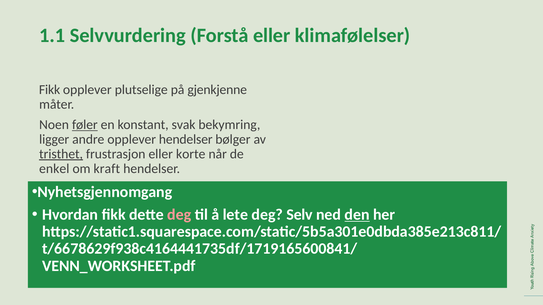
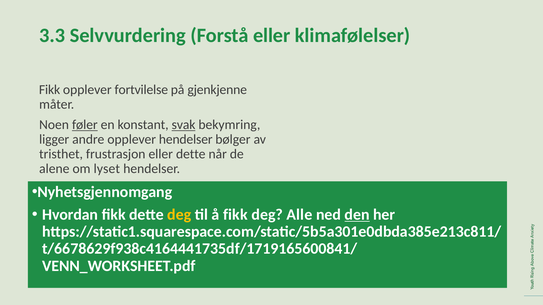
1.1: 1.1 -> 3.3 (52, 35)
plutselige: plutselige -> fortvilelse (141, 90)
svak underline: none -> present (184, 125)
tristhet underline: present -> none (61, 154)
eller korte: korte -> dette (191, 154)
enkel: enkel -> alene (54, 169)
kraft: kraft -> lyset (107, 169)
deg colour: pink -> yellow (179, 215)
å lete: lete -> fikk (235, 215)
Selv: Selv -> Alle (299, 215)
